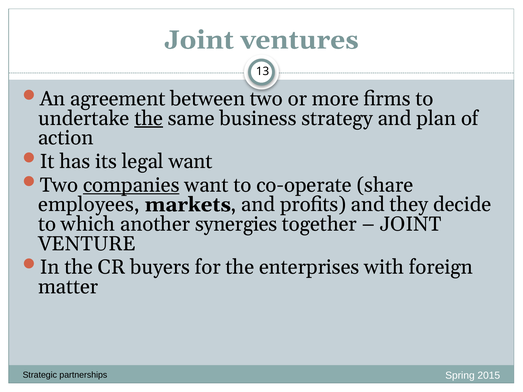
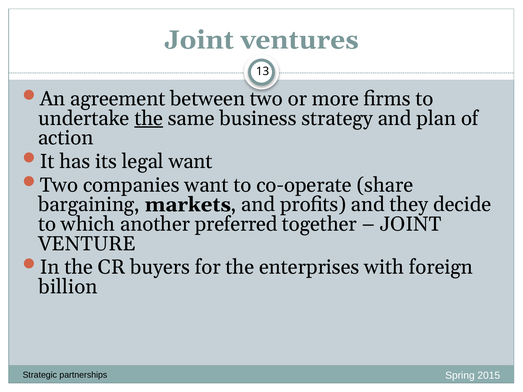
companies underline: present -> none (131, 185)
employees: employees -> bargaining (89, 205)
synergies: synergies -> preferred (236, 224)
matter: matter -> billion (68, 287)
